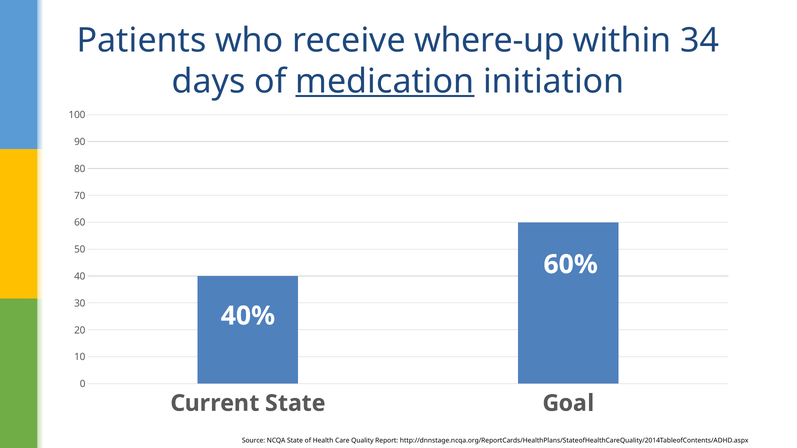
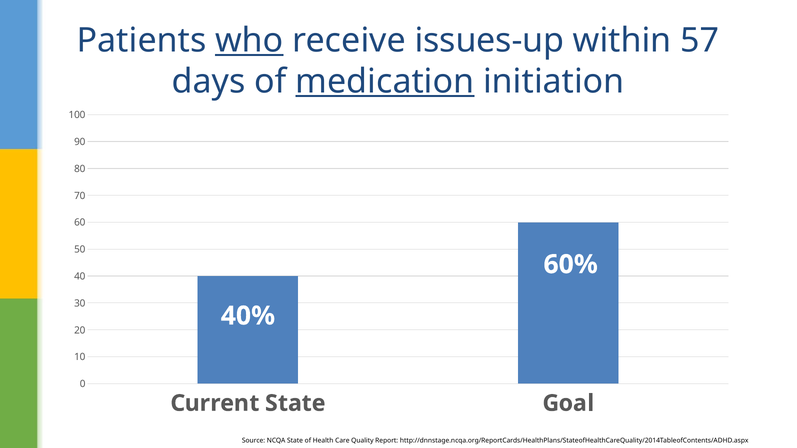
who underline: none -> present (249, 41)
where-up: where-up -> issues-up (489, 41)
34: 34 -> 57 (700, 41)
